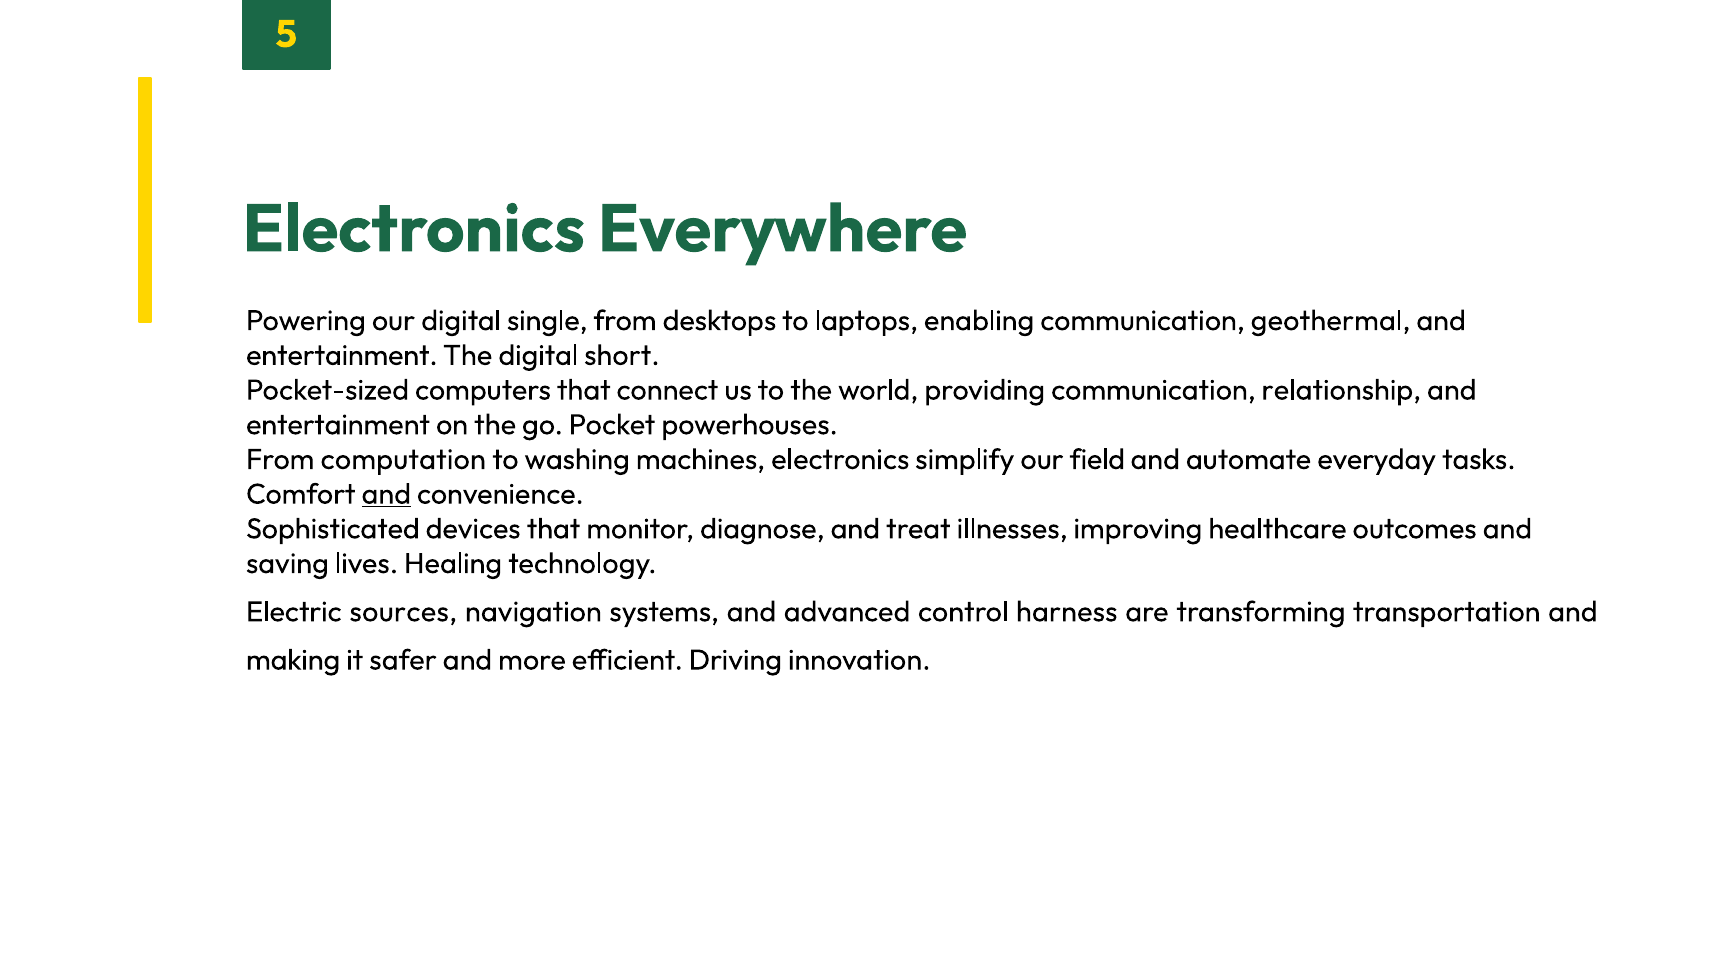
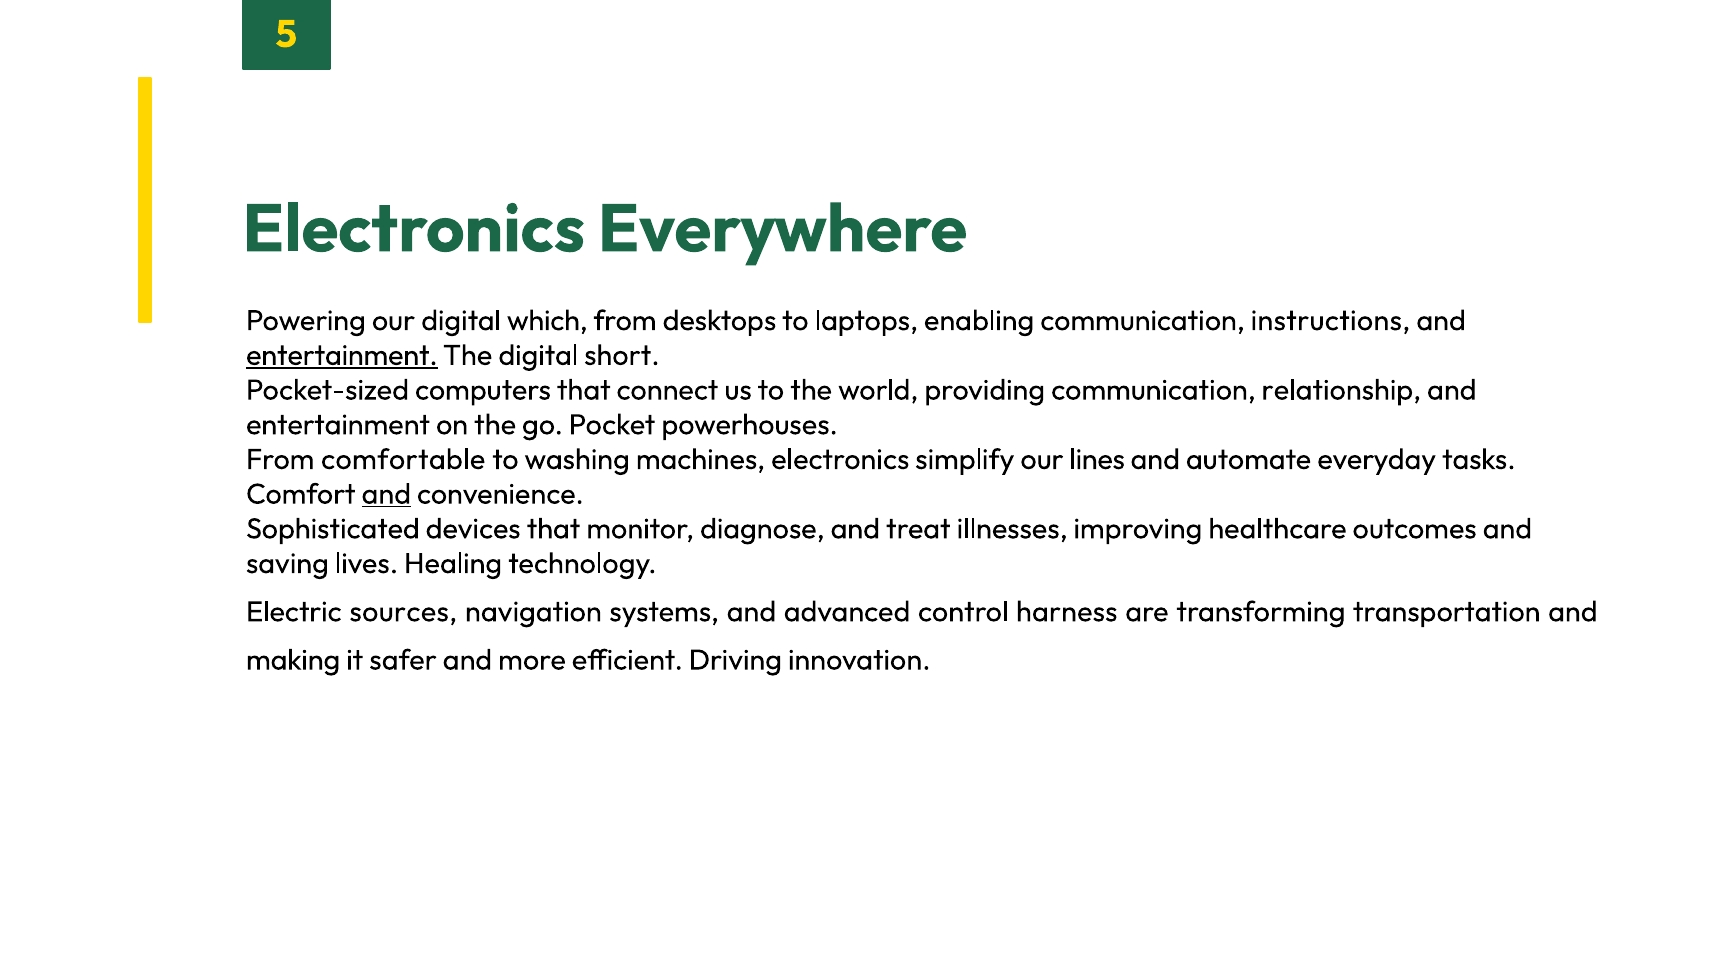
single: single -> which (547, 321)
geothermal: geothermal -> instructions (1330, 321)
entertainment underline: none -> present (342, 355)
computation: computation -> comfortable (403, 459)
field: field -> lines (1097, 459)
